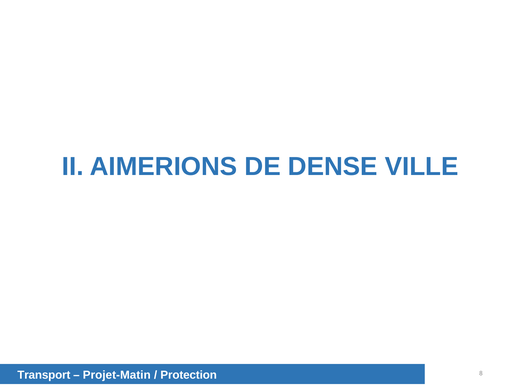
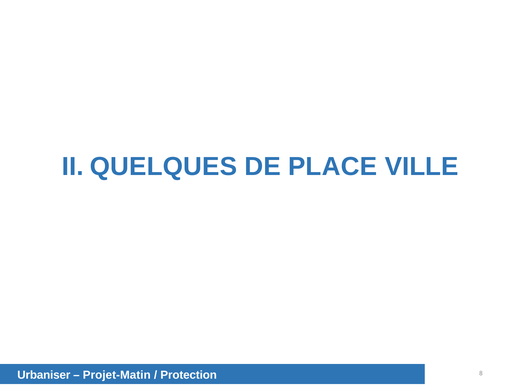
AIMERIONS: AIMERIONS -> QUELQUES (164, 166)
DENSE: DENSE -> PLACE (333, 166)
Transport: Transport -> Urbaniser (44, 375)
